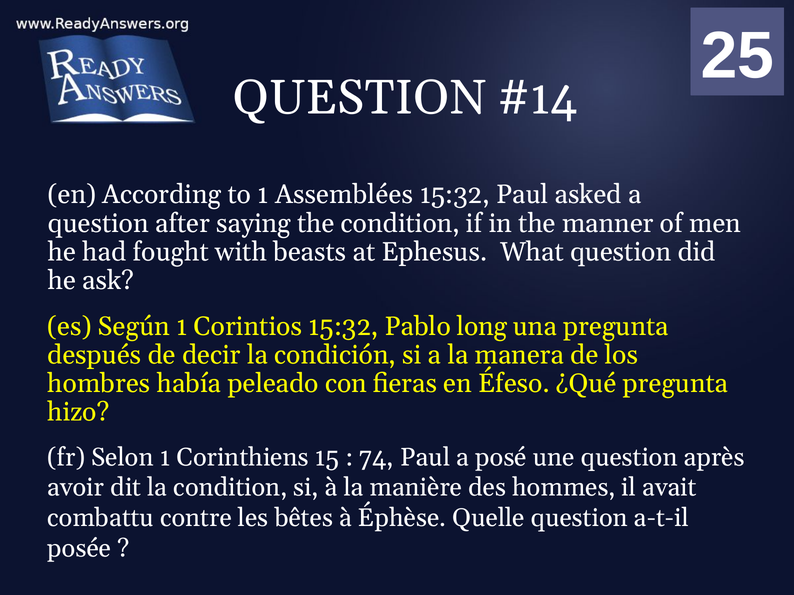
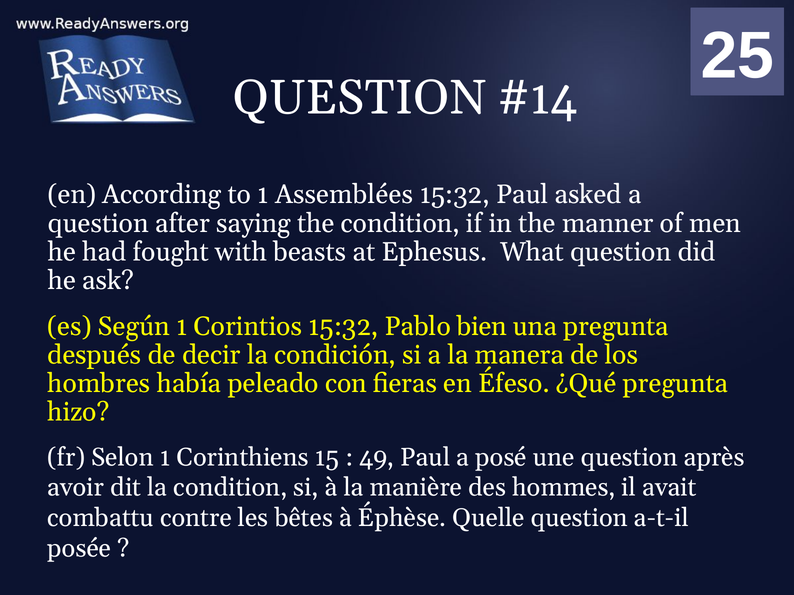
long: long -> bien (482, 327)
74: 74 -> 49 (377, 458)
